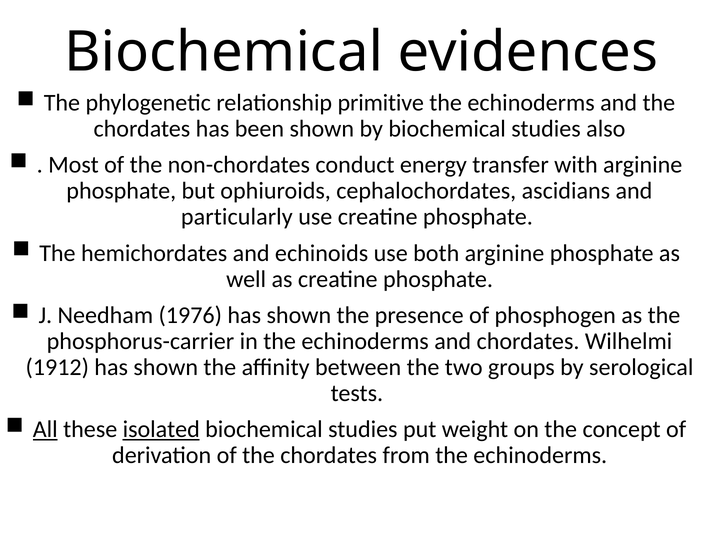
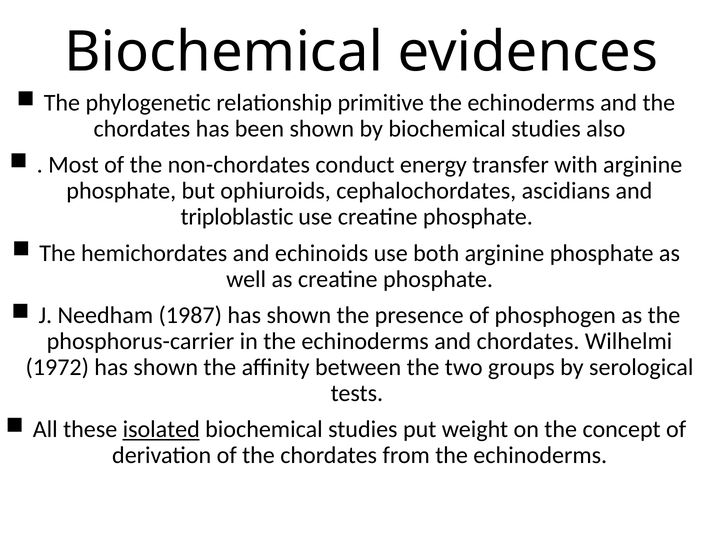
particularly: particularly -> triploblastic (237, 217)
1976: 1976 -> 1987 (190, 315)
1912: 1912 -> 1972 (57, 367)
All underline: present -> none (45, 429)
